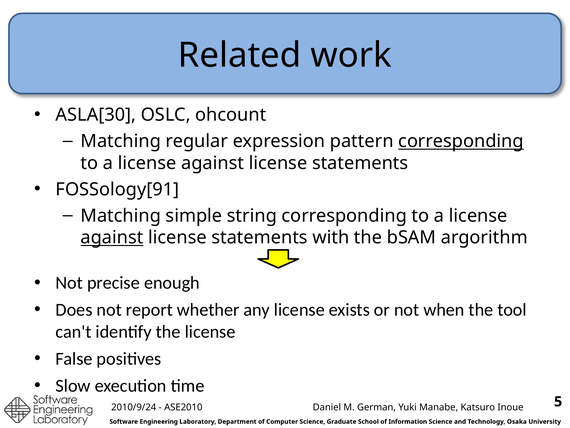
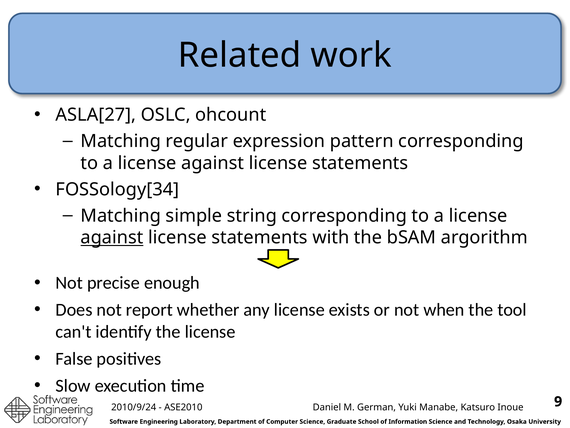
ASLA[30: ASLA[30 -> ASLA[27 (96, 115)
corresponding underline: present -> none (461, 141)
FOSSology[91: FOSSology[91 -> FOSSology[34 (117, 189)
5: 5 -> 9 (558, 401)
